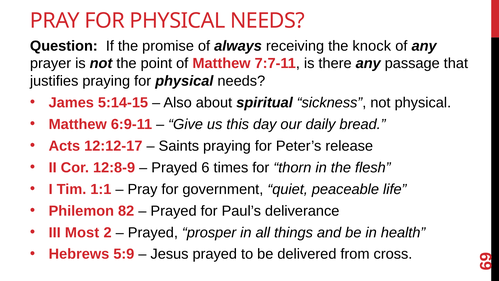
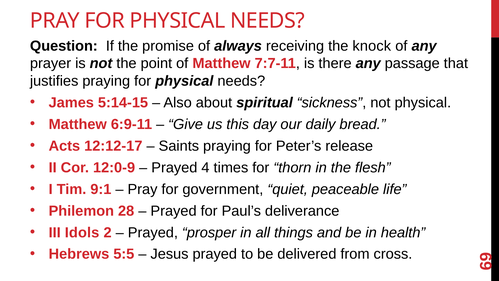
12:8-9: 12:8-9 -> 12:0-9 (114, 167)
Prayed 6: 6 -> 4 (205, 167)
1:1: 1:1 -> 9:1 (101, 189)
82: 82 -> 28 (126, 211)
Most: Most -> Idols (82, 232)
5:9: 5:9 -> 5:5 (124, 254)
